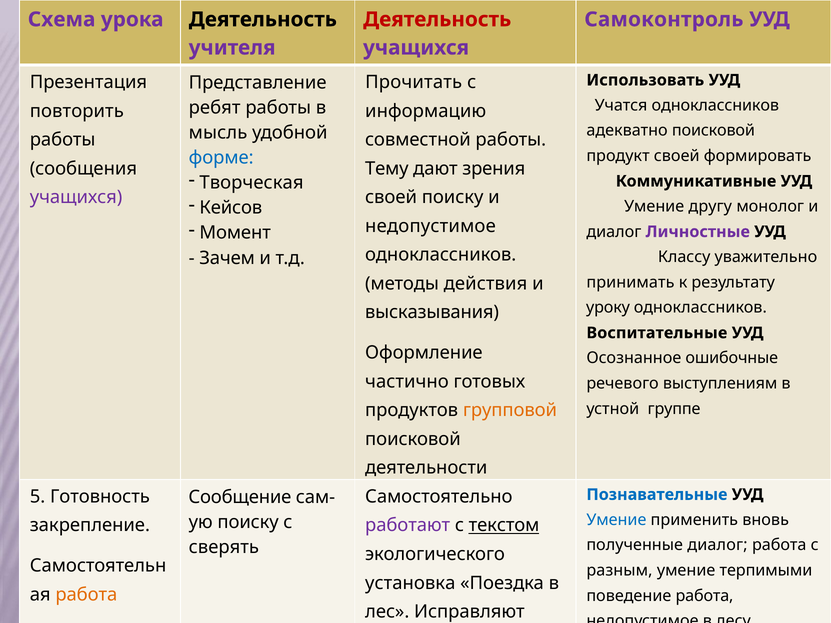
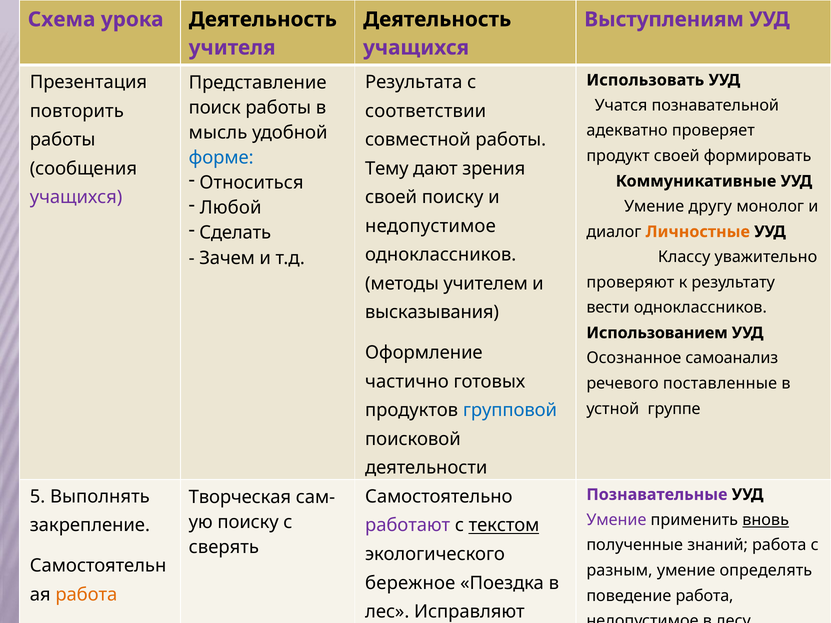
Деятельность colour: red -> black (437, 19)
Самоконтроль: Самоконтроль -> Выступлениям (664, 19)
Прочитать: Прочитать -> Результата (414, 82)
Учатся одноклассников: одноклассников -> познавательной (715, 105)
ребят: ребят -> поиск (215, 108)
информацию: информацию -> соответствии (426, 111)
адекватно поисковой: поисковой -> проверяет (713, 131)
Творческая: Творческая -> Относиться (252, 183)
Кейсов: Кейсов -> Любой (231, 208)
Момент: Момент -> Сделать (235, 233)
Личностные colour: purple -> orange (698, 232)
принимать: принимать -> проверяют (630, 282)
методы действия: действия -> учителем (486, 284)
уроку: уроку -> вести (608, 308)
Воспитательные: Воспитательные -> Использованием (657, 333)
Осознанное ошибочные: ошибочные -> самоанализ (732, 358)
выступлениям: выступлениям -> поставленные (720, 384)
групповой colour: orange -> blue (510, 410)
Готовность: Готовность -> Выполнять (100, 497)
Сообщение: Сообщение -> Творческая (240, 497)
Познавательные colour: blue -> purple (657, 495)
Умение colour: blue -> purple (616, 520)
вновь underline: none -> present (766, 520)
полученные диалог: диалог -> знаний (718, 545)
терпимыми: терпимыми -> определять (766, 571)
установка: установка -> бережное (410, 583)
